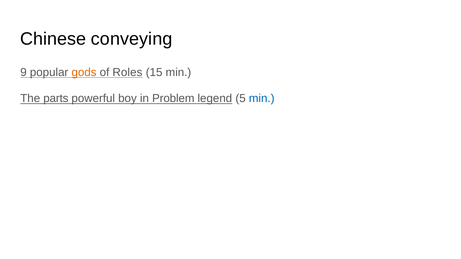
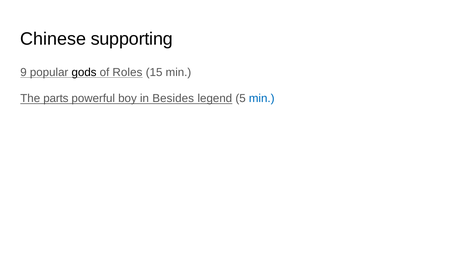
conveying: conveying -> supporting (132, 39)
gods colour: orange -> black (84, 72)
Problem: Problem -> Besides (173, 99)
